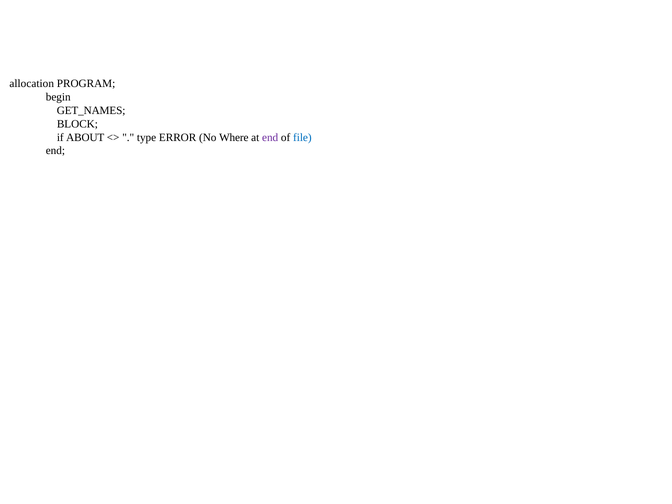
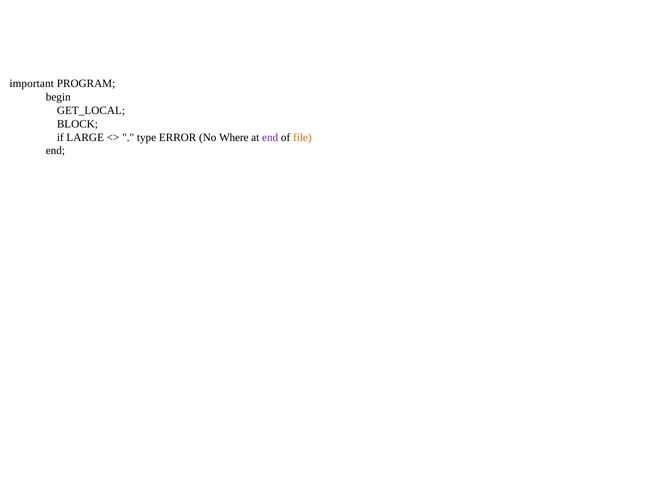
allocation: allocation -> important (32, 84)
GET_NAMES: GET_NAMES -> GET_LOCAL (91, 110)
ABOUT: ABOUT -> LARGE (85, 137)
file colour: blue -> orange (302, 137)
